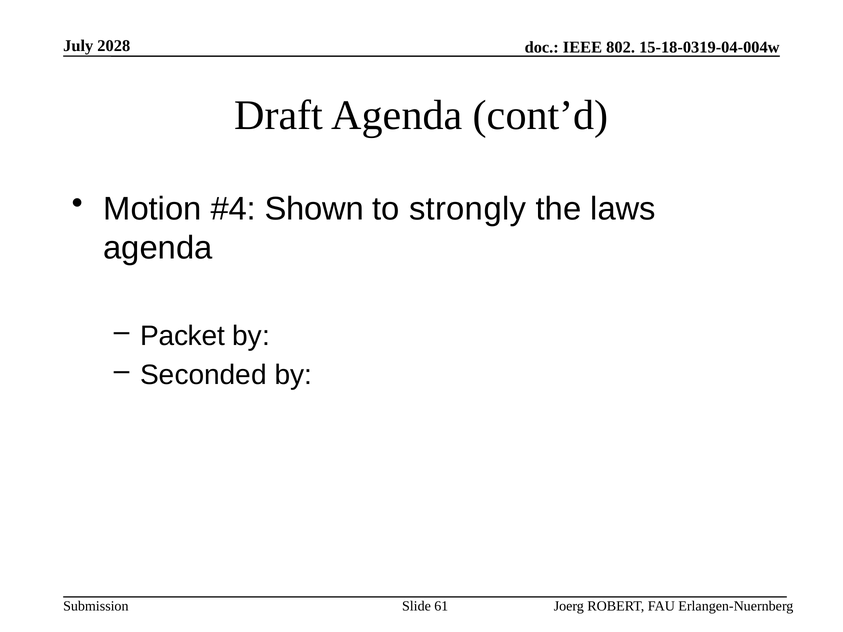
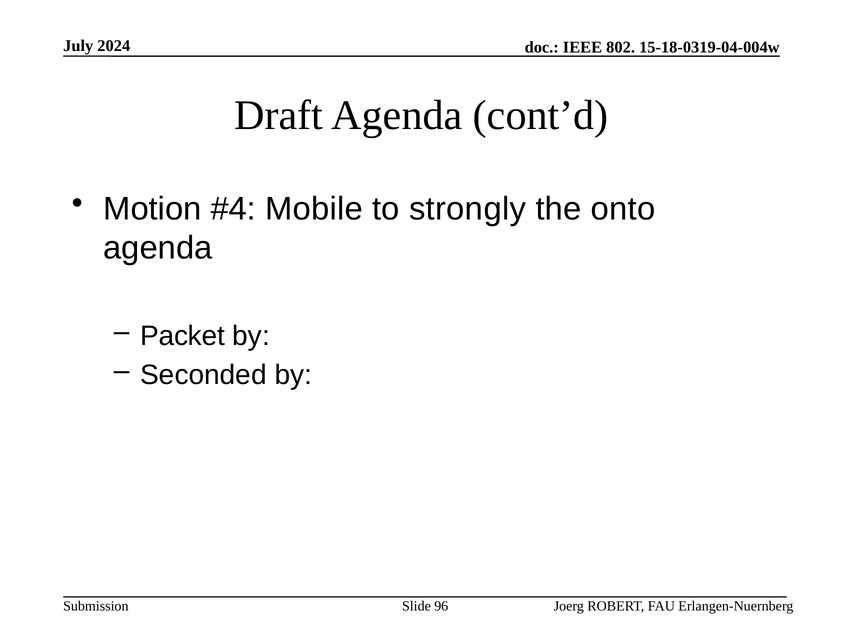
2028: 2028 -> 2024 (114, 46)
Shown: Shown -> Mobile (314, 209)
laws: laws -> onto (623, 209)
61: 61 -> 96 (441, 606)
